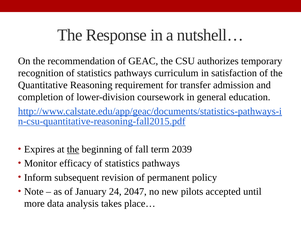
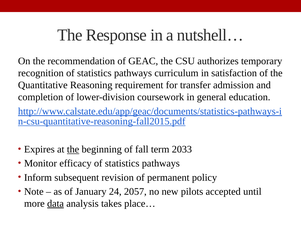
2039: 2039 -> 2033 (182, 149)
2047: 2047 -> 2057 (135, 191)
data underline: none -> present (56, 203)
